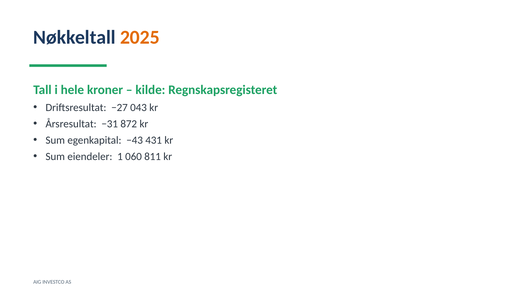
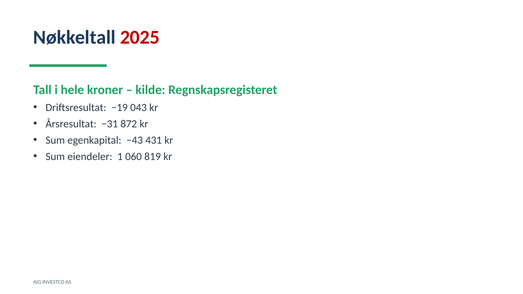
2025 colour: orange -> red (140, 37)
−27: −27 -> −19 (120, 108)
811: 811 -> 819 (153, 157)
